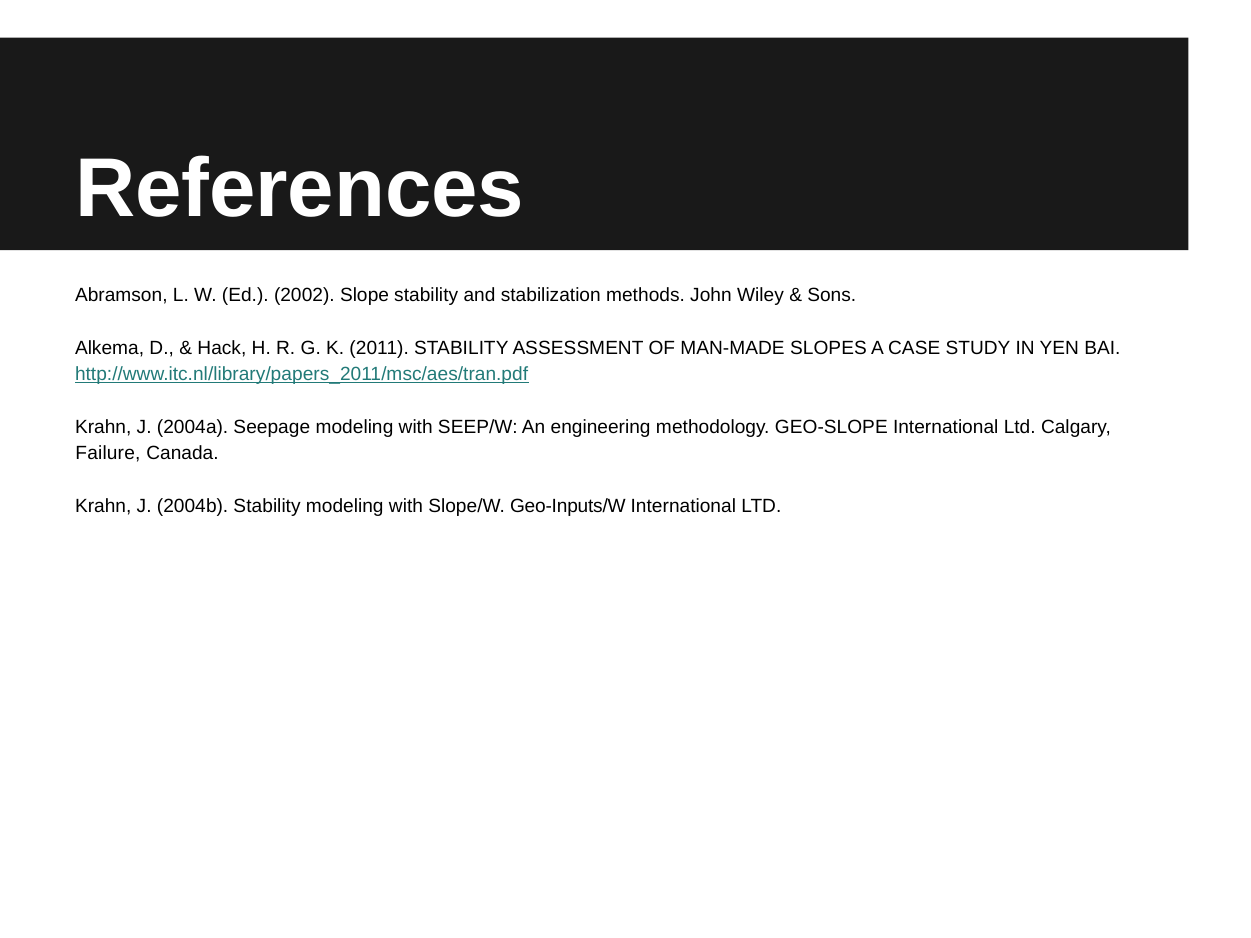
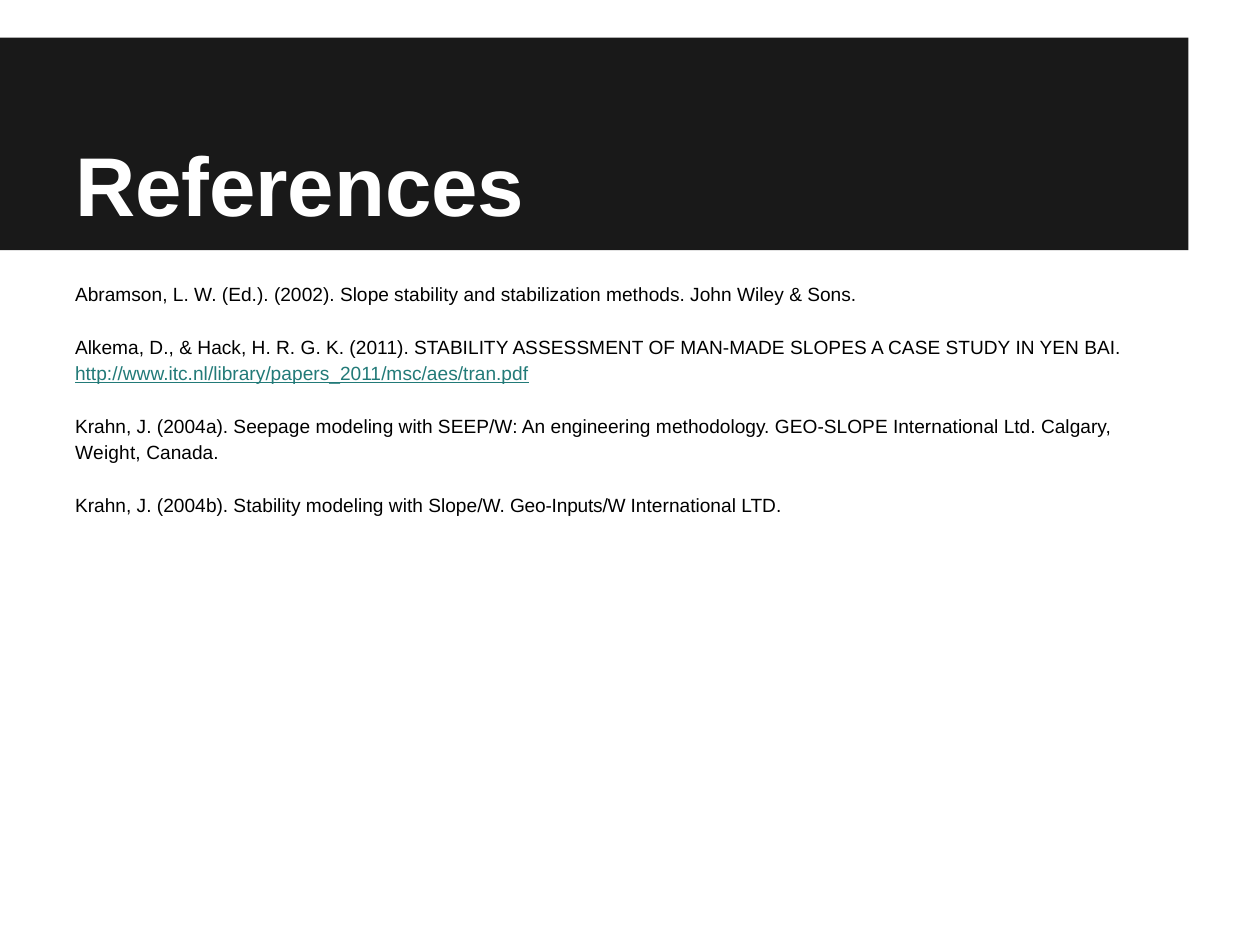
Failure: Failure -> Weight (108, 453)
